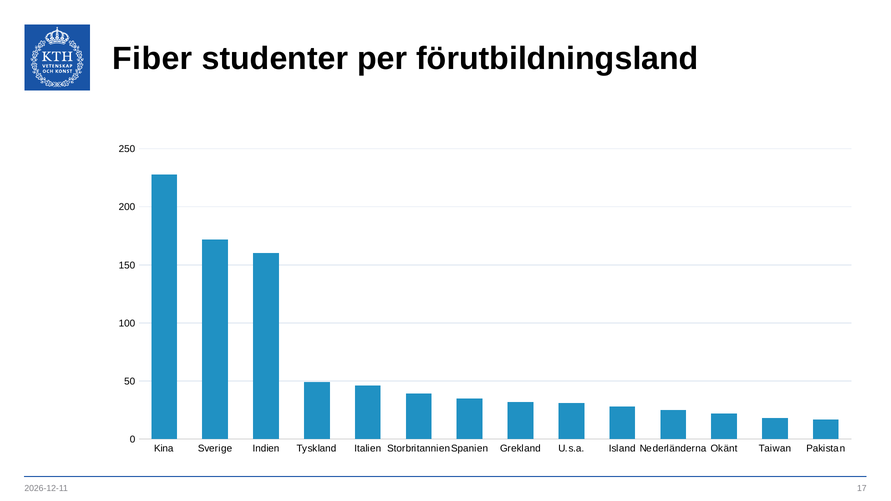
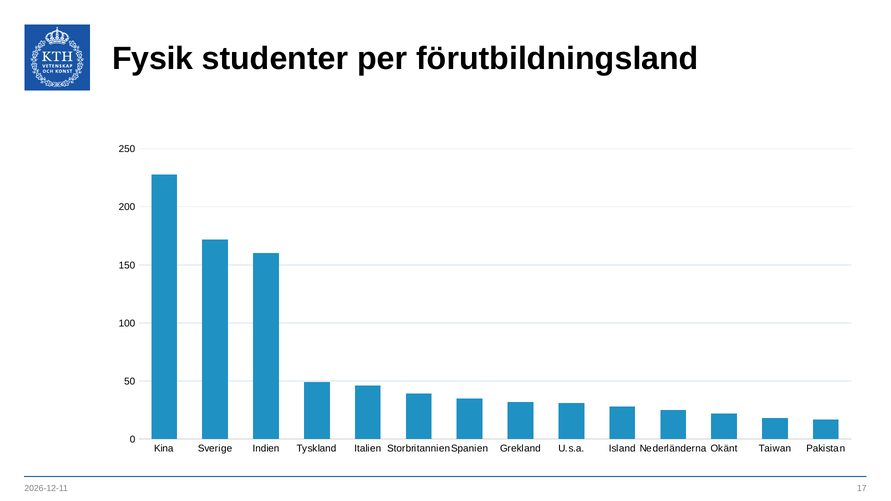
Fiber: Fiber -> Fysik (153, 59)
